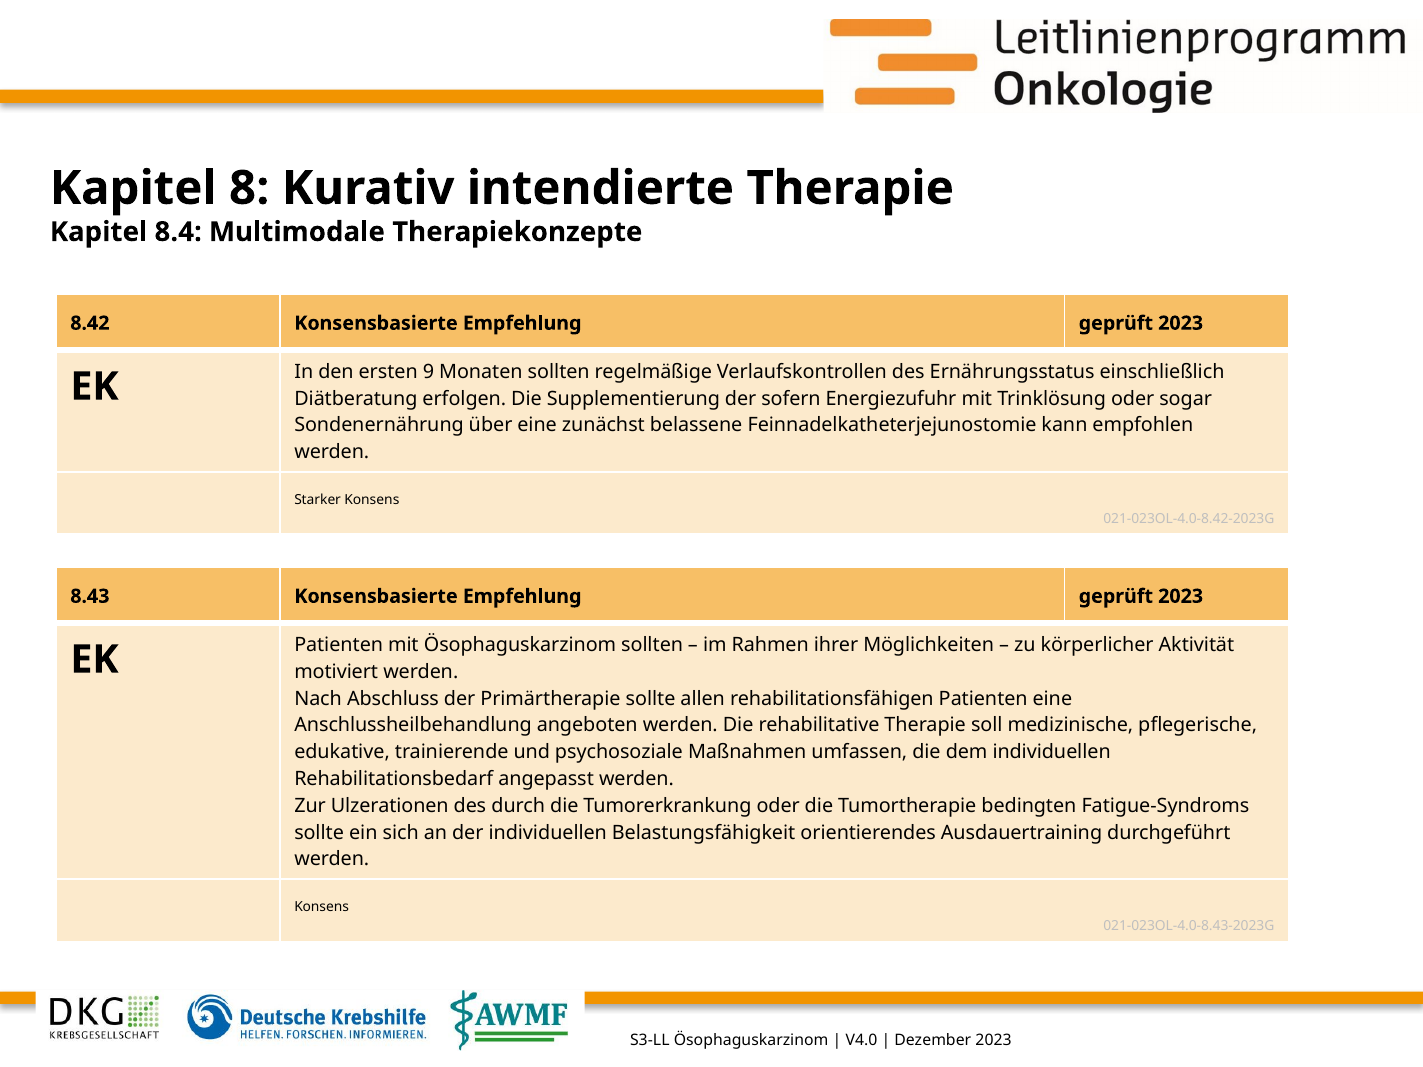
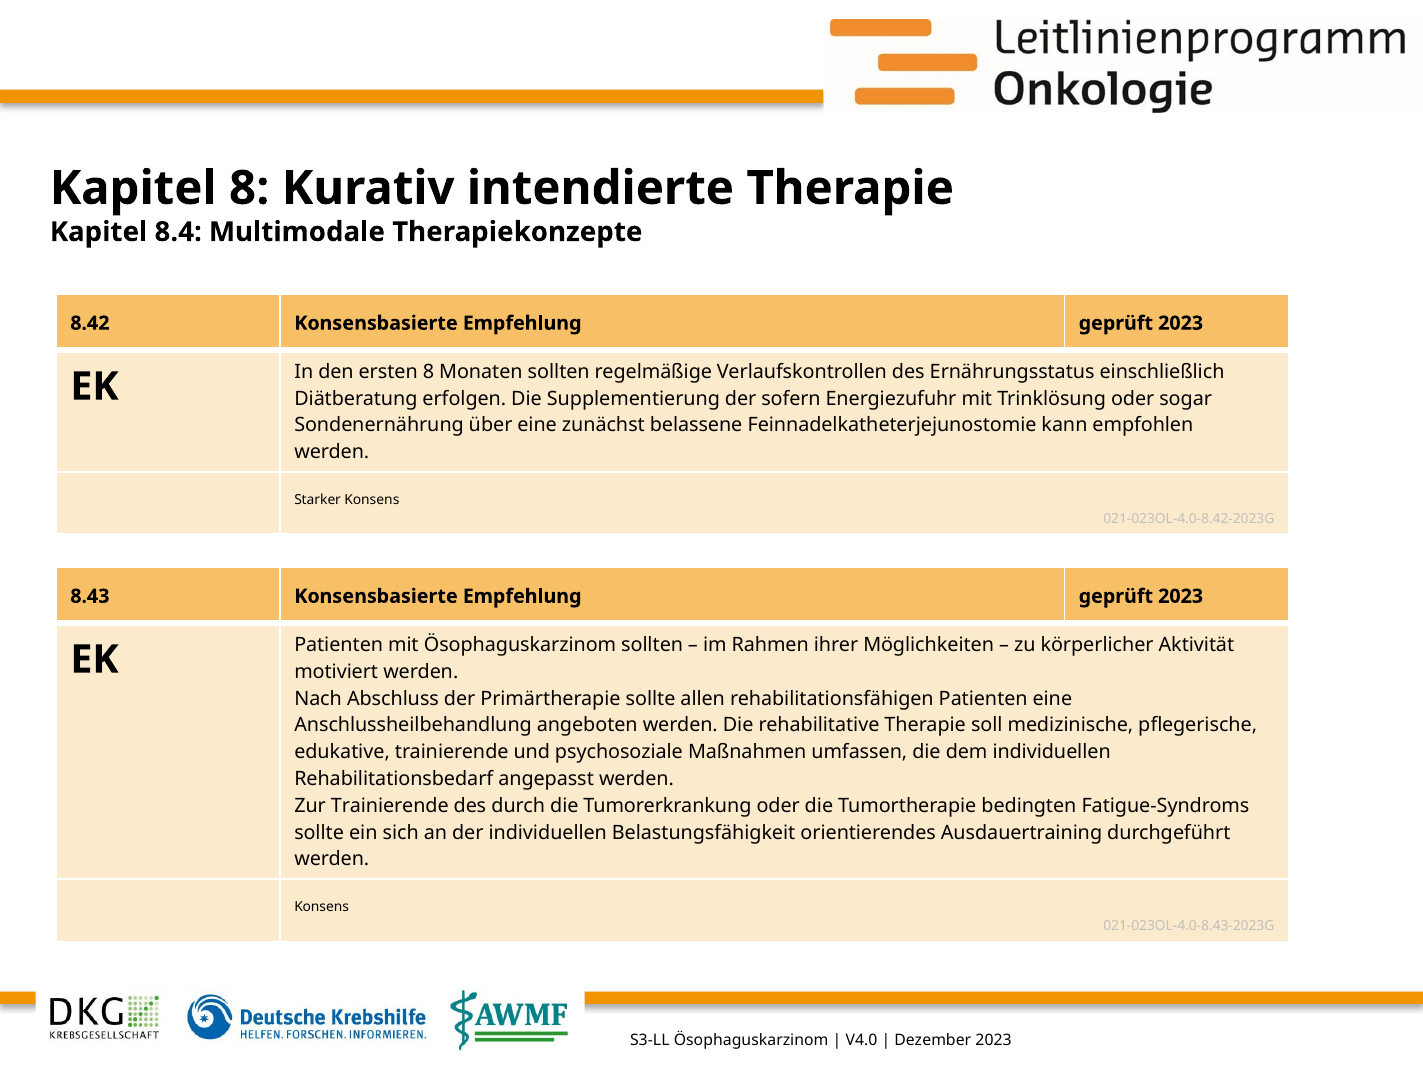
ersten 9: 9 -> 8 (429, 372)
Zur Ulzerationen: Ulzerationen -> Trainierende (390, 806)
